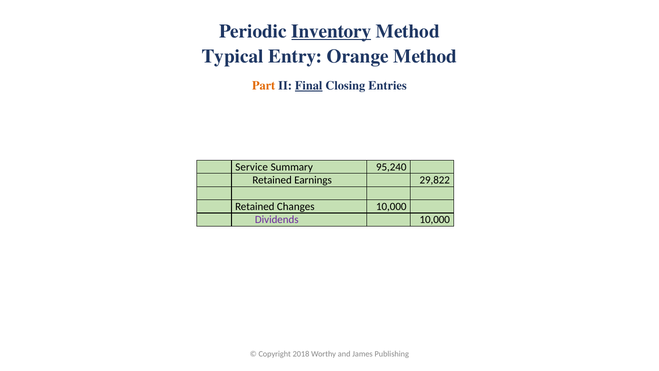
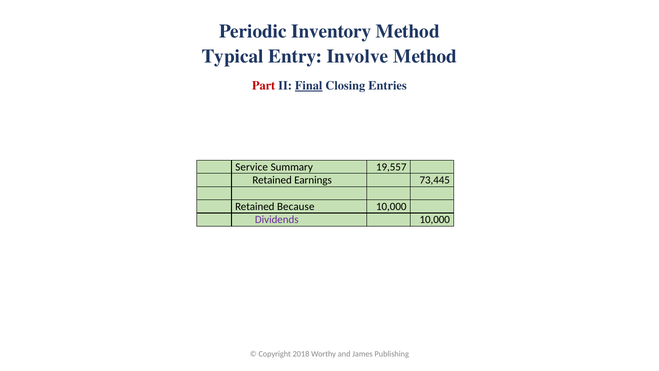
Inventory underline: present -> none (331, 31)
Orange: Orange -> Involve (358, 56)
Part colour: orange -> red (264, 86)
95,240: 95,240 -> 19,557 (391, 167)
29,822: 29,822 -> 73,445 (435, 180)
Changes: Changes -> Because (296, 206)
